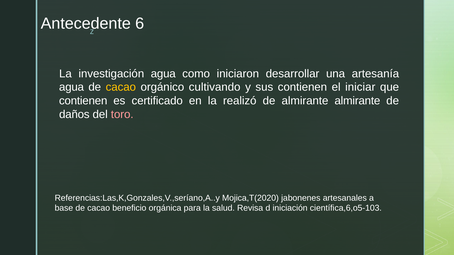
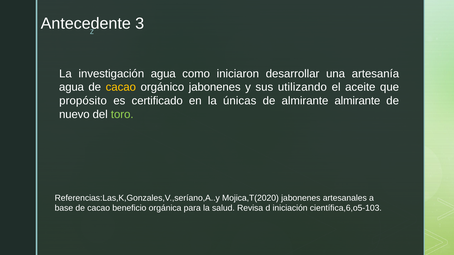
6: 6 -> 3 (140, 24)
orgánico cultivando: cultivando -> jabonenes (215, 87)
sus contienen: contienen -> utilizando (302, 87)
iniciar: iniciar -> aceite (360, 87)
contienen: contienen -> propósito (83, 101)
realizó: realizó -> únicas (240, 101)
daños: daños -> nuevo (74, 115)
toro colour: pink -> light green (122, 115)
